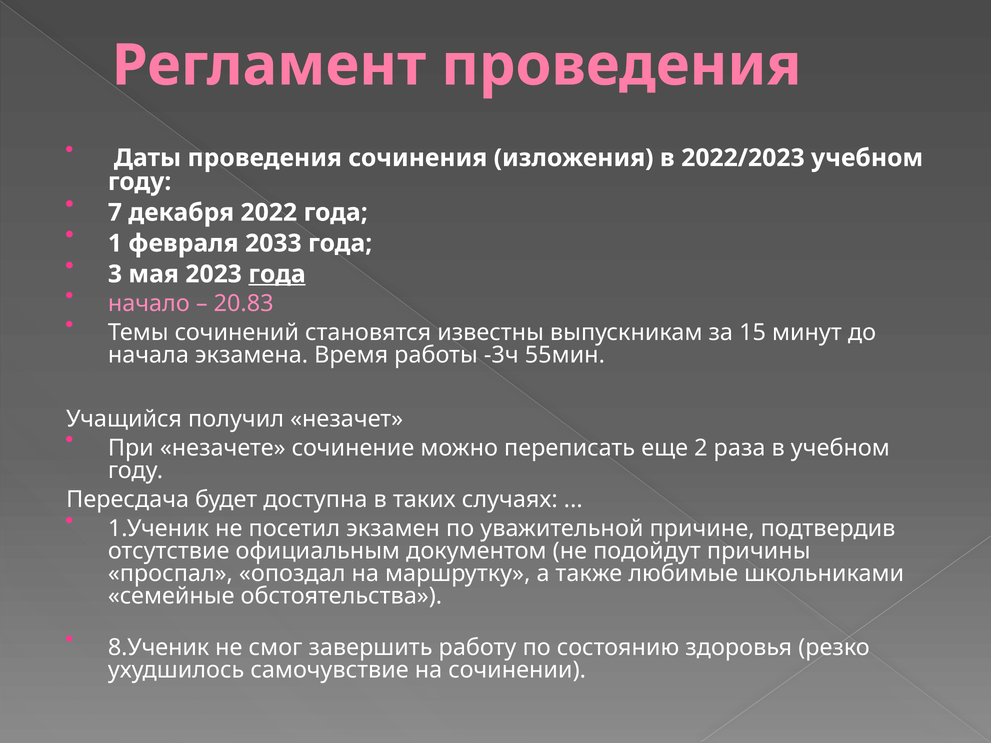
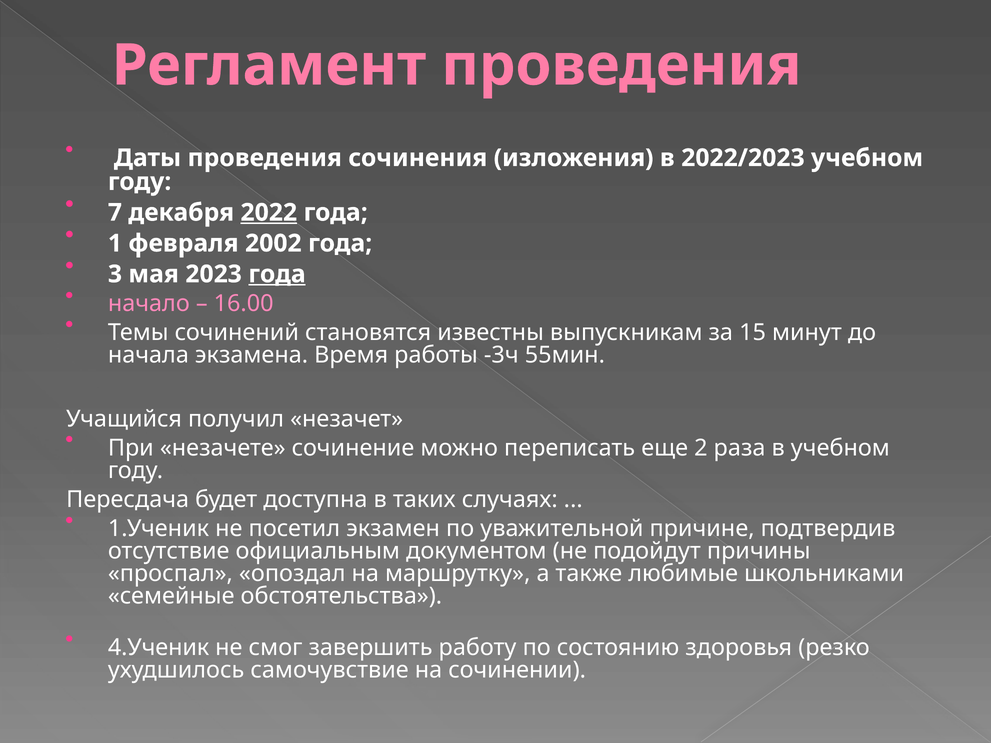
2022 underline: none -> present (269, 213)
2033: 2033 -> 2002 (273, 243)
20.83: 20.83 -> 16.00 (244, 304)
8.Ученик: 8.Ученик -> 4.Ученик (159, 648)
